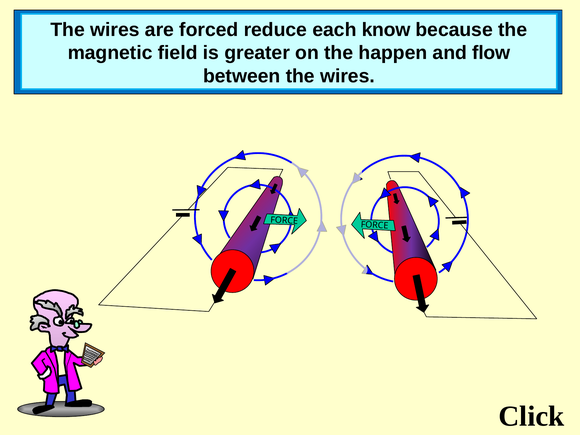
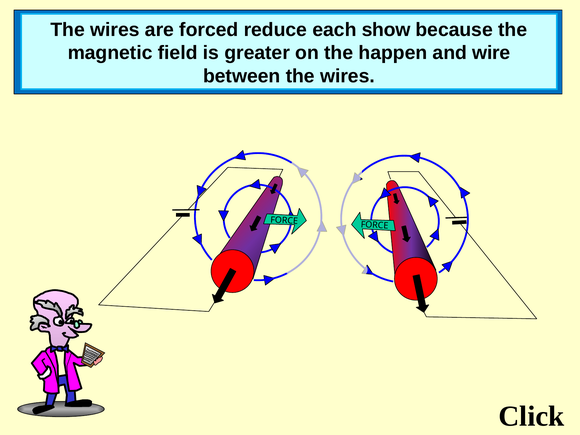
know: know -> show (386, 30)
flow: flow -> wire (491, 53)
